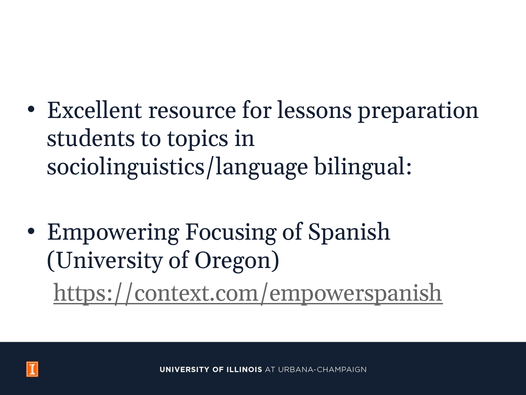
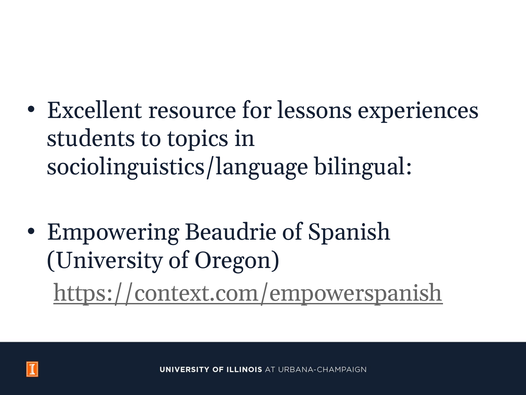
preparation: preparation -> experiences (418, 110)
Focusing: Focusing -> Beaudrie (231, 232)
